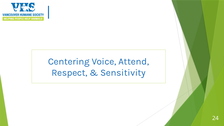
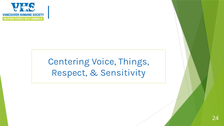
Attend: Attend -> Things (134, 62)
